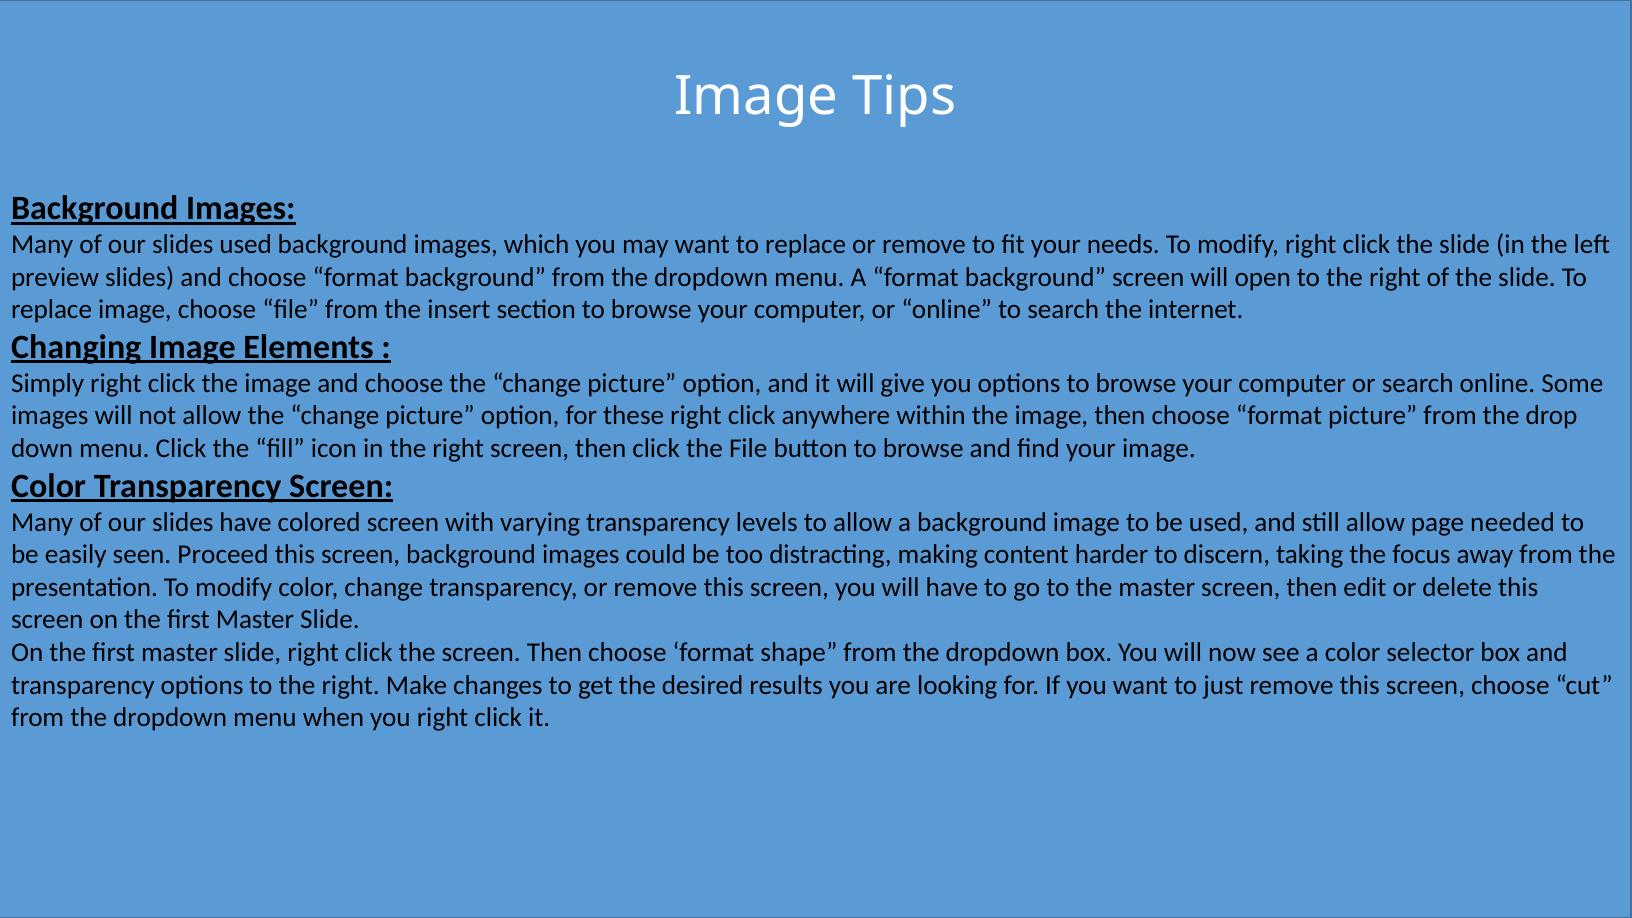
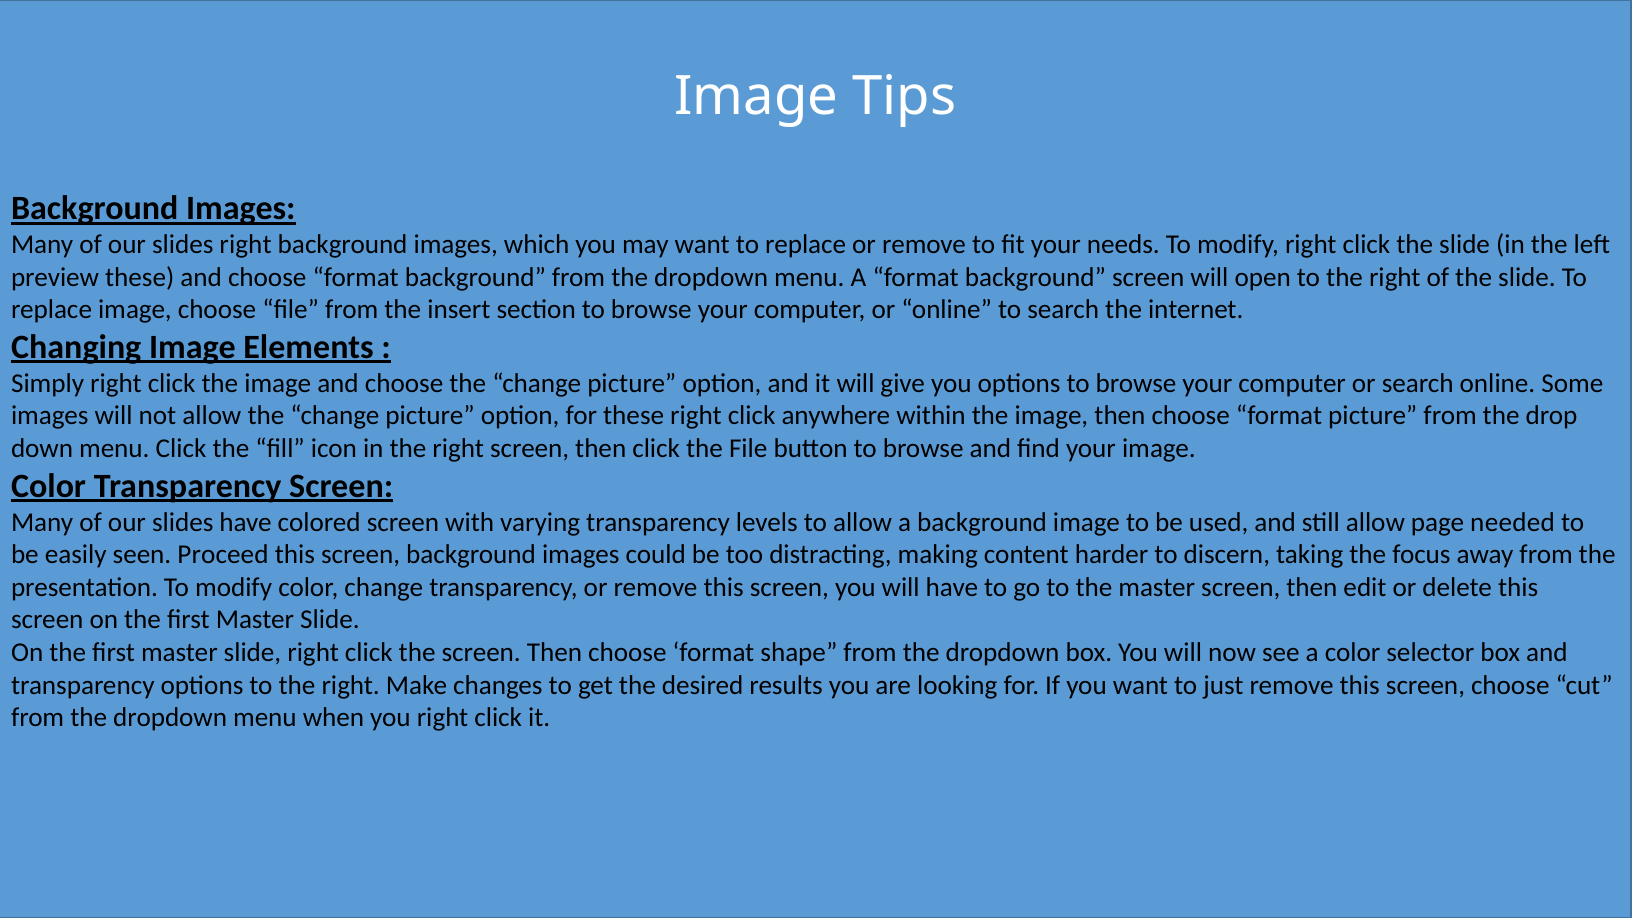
slides used: used -> right (246, 245)
preview slides: slides -> these (140, 277)
